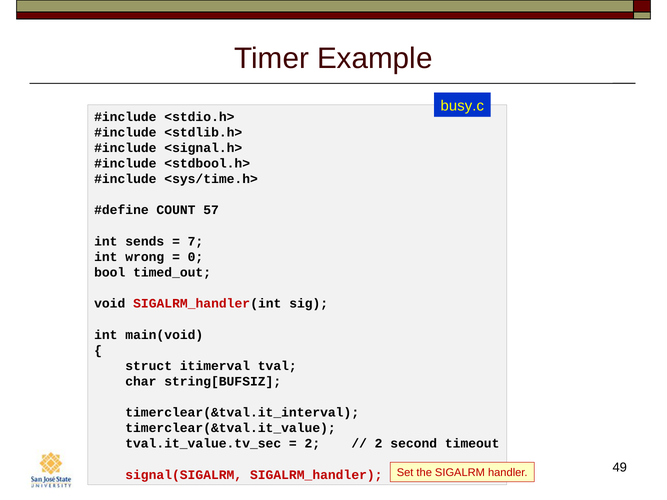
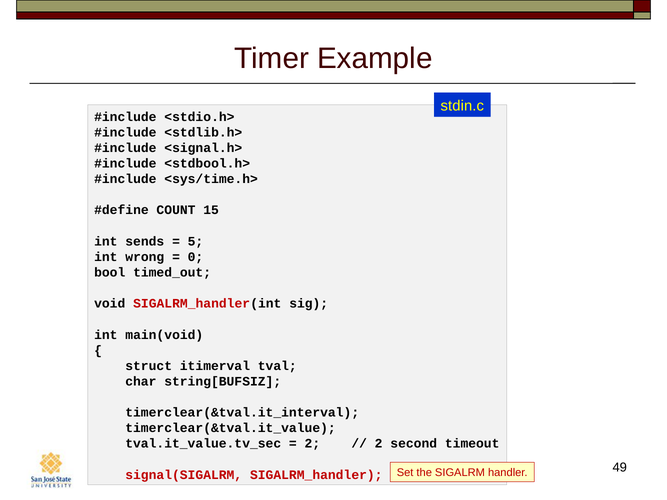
busy.c: busy.c -> stdin.c (462, 106)
57: 57 -> 15 (211, 210)
7: 7 -> 5 (195, 241)
